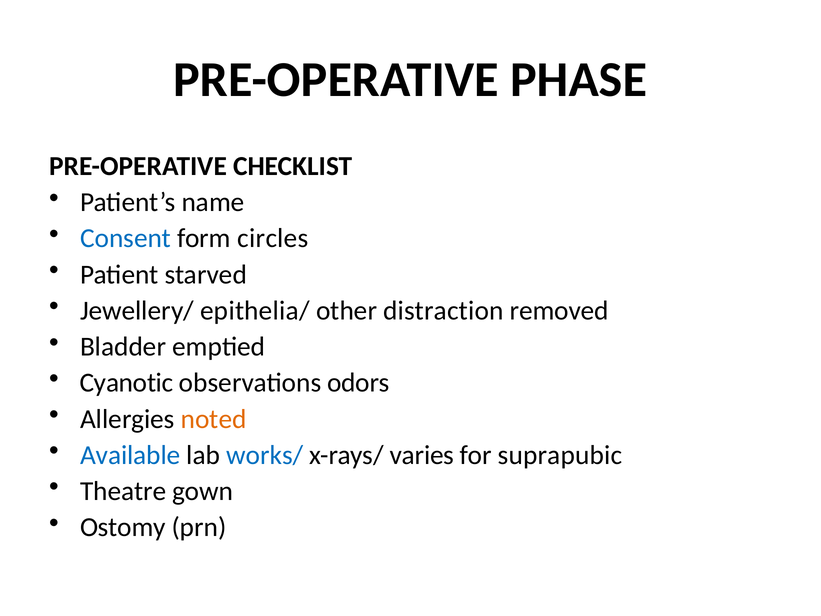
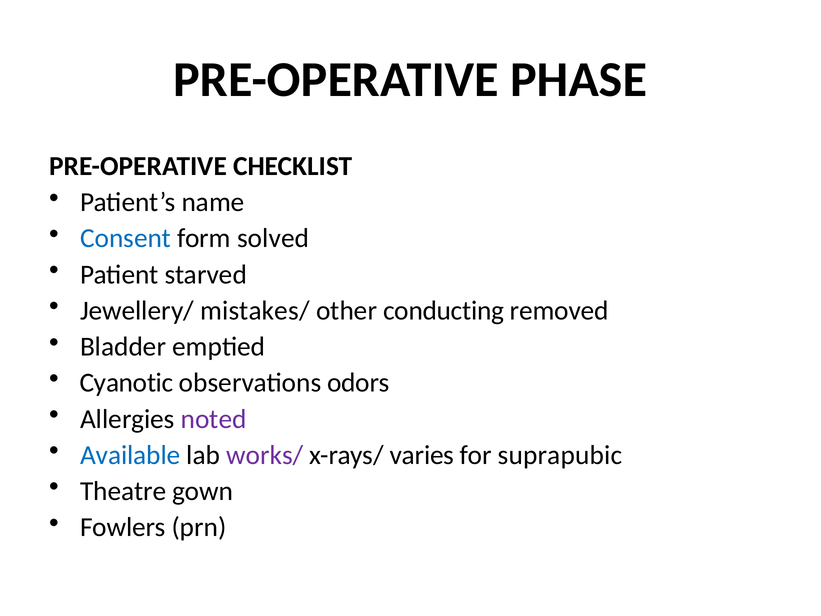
circles: circles -> solved (273, 238)
epithelia/: epithelia/ -> mistakes/ (255, 311)
distraction: distraction -> conducting (444, 311)
noted colour: orange -> purple (214, 419)
works/ colour: blue -> purple (265, 455)
Ostomy: Ostomy -> Fowlers (123, 527)
